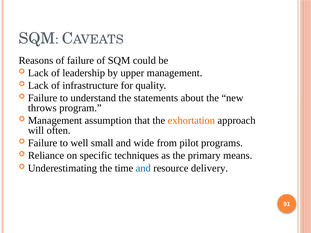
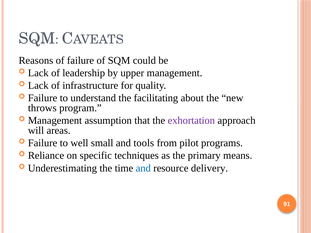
statements: statements -> facilitating (156, 98)
exhortation colour: orange -> purple (191, 121)
often: often -> areas (59, 131)
wide: wide -> tools (144, 143)
